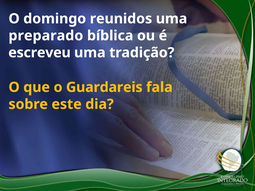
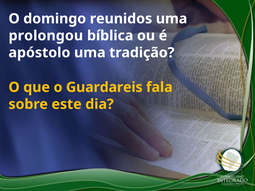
preparado: preparado -> prolongou (46, 36)
escreveu: escreveu -> apóstolo (39, 53)
